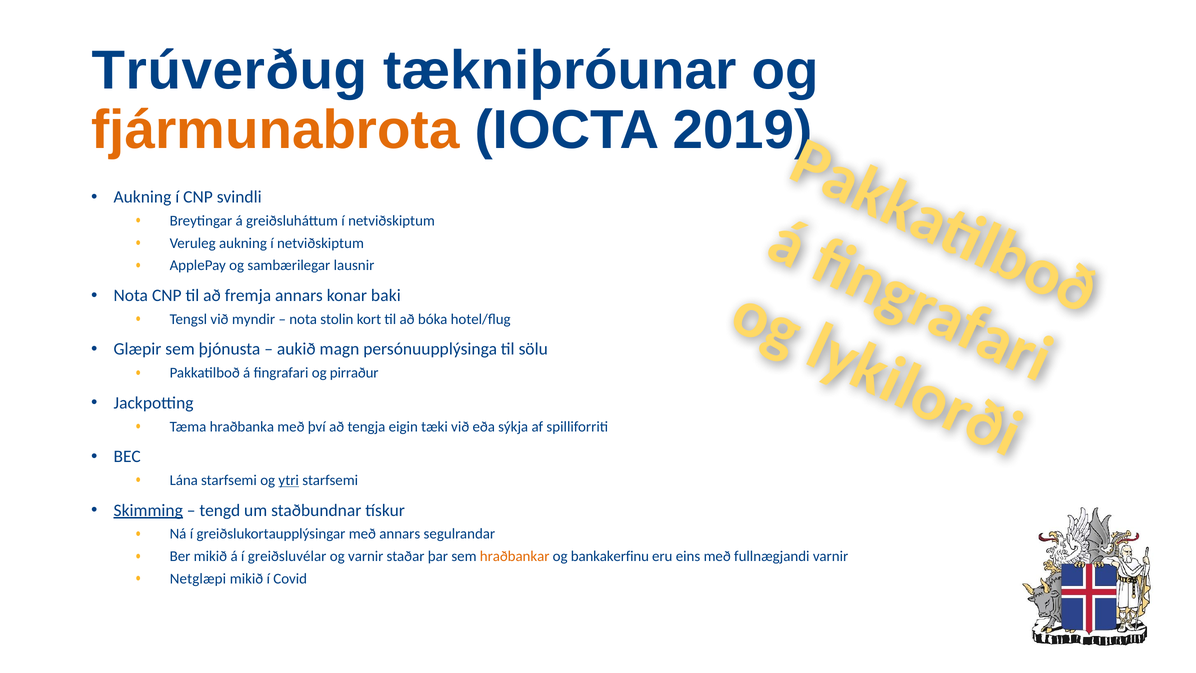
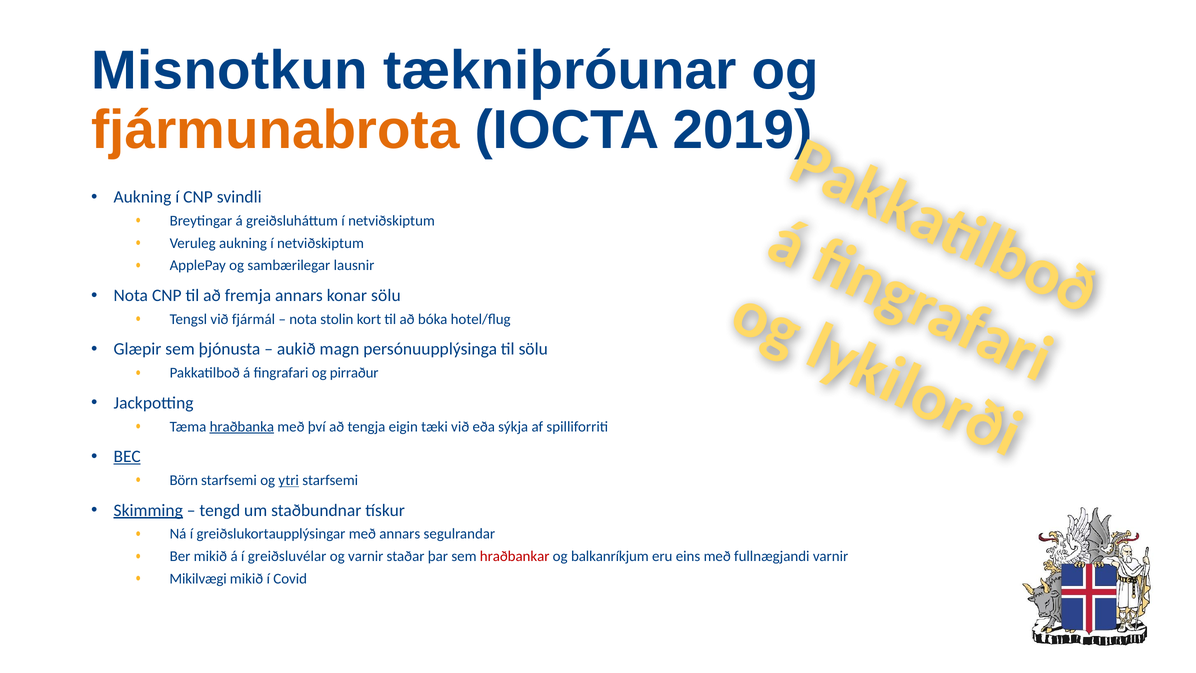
Trúverðug: Trúverðug -> Misnotkun (230, 71)
konar baki: baki -> sölu (386, 295)
myndir: myndir -> fjármál (254, 319)
hraðbanka underline: none -> present (242, 426)
BEC underline: none -> present (127, 456)
Lána: Lána -> Börn (184, 480)
hraðbankar colour: orange -> red (515, 556)
bankakerfinu: bankakerfinu -> balkanríkjum (610, 556)
Netglæpi: Netglæpi -> Mikilvægi (198, 579)
